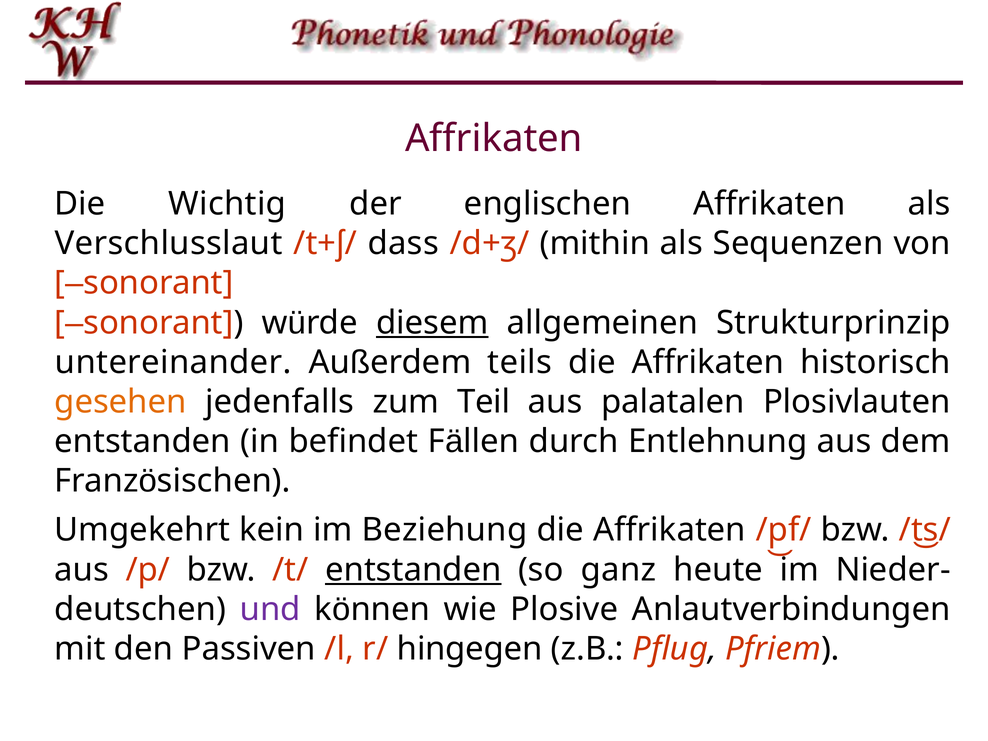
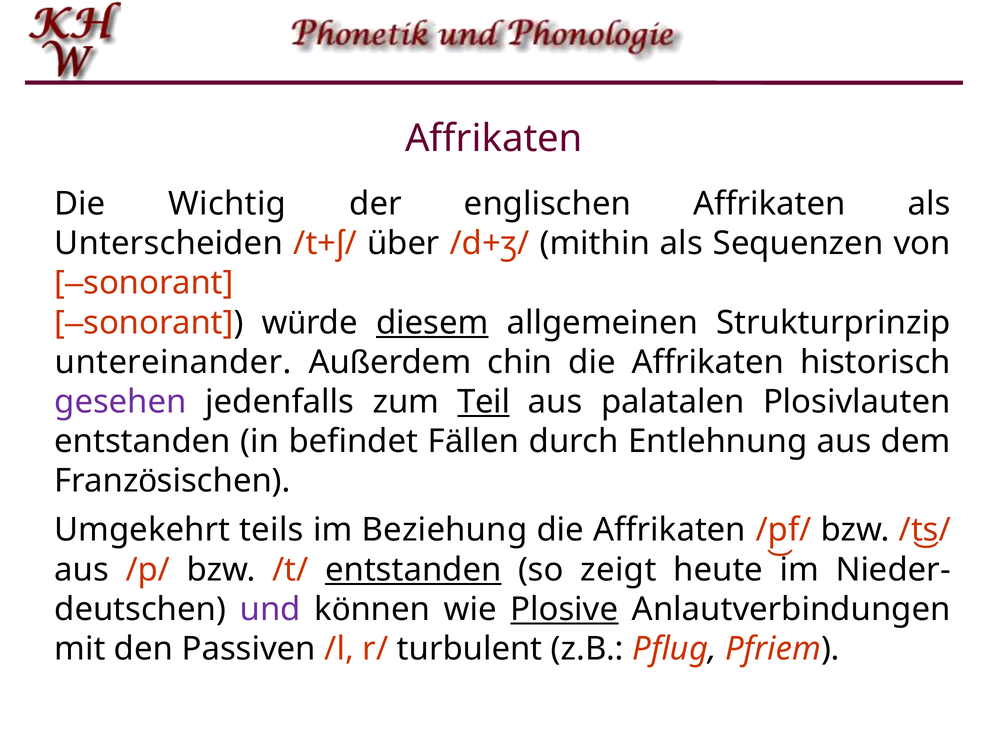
Verschlusslaut: Verschlusslaut -> Unterscheiden (169, 244)
dass: dass -> über (403, 244)
teils: teils -> chin (520, 362)
gesehen colour: orange -> purple (121, 402)
Teil underline: none -> present (484, 402)
kein: kein -> teils (271, 530)
ganz: ganz -> zeigt (618, 570)
Plosive underline: none -> present (564, 609)
hingegen: hingegen -> turbulent (470, 649)
